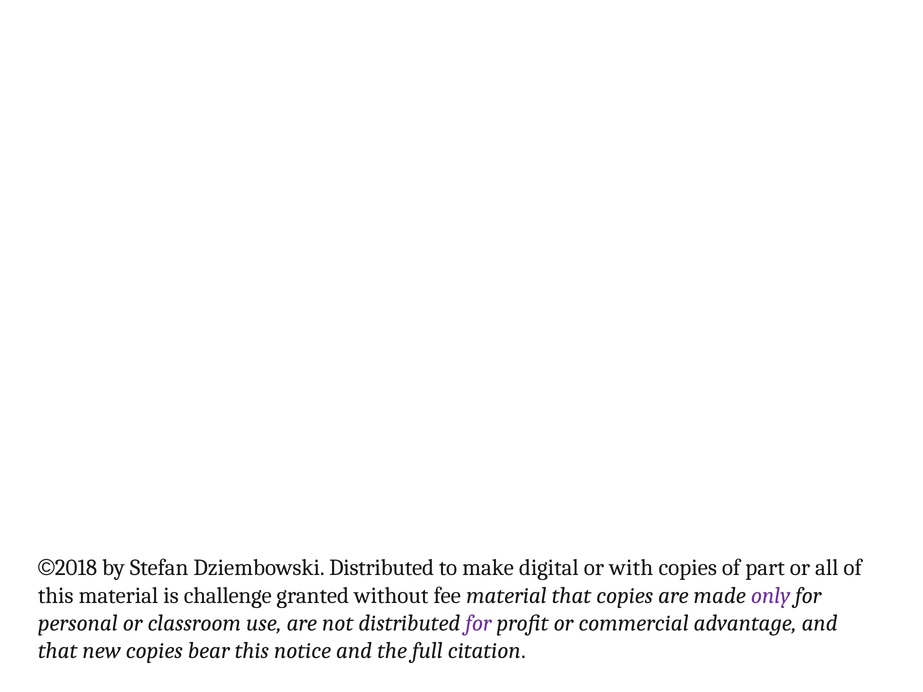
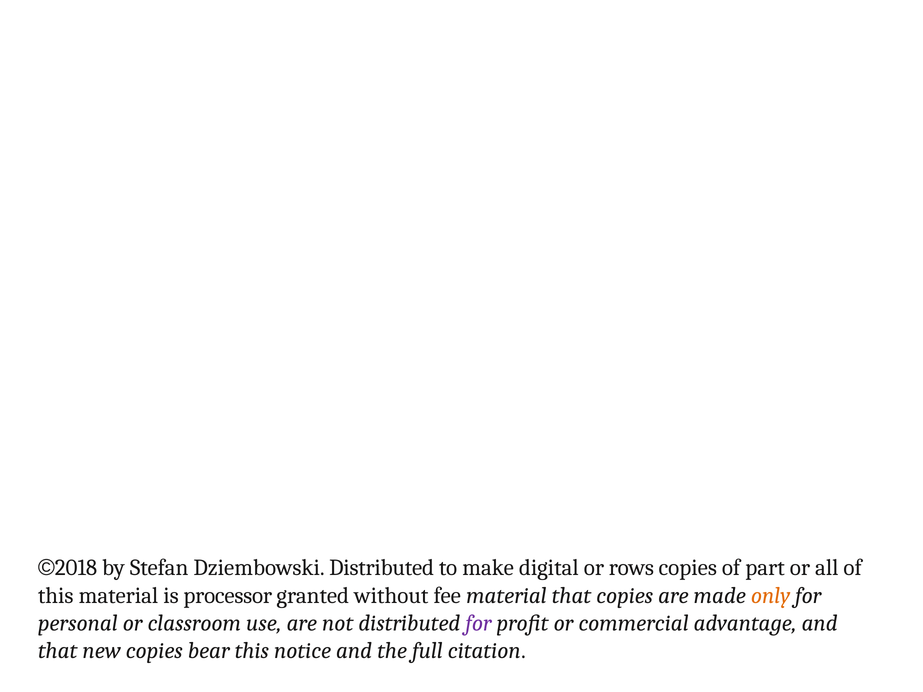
with: with -> rows (631, 568)
challenge: challenge -> processor (228, 596)
only colour: purple -> orange (771, 596)
